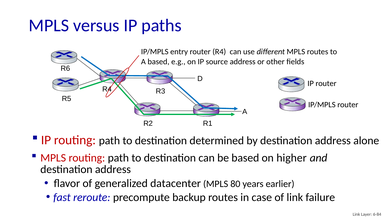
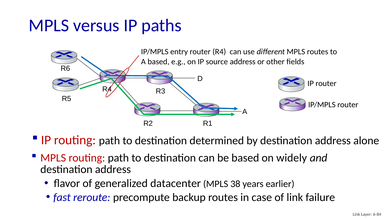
higher: higher -> widely (292, 158)
80: 80 -> 38 (235, 184)
